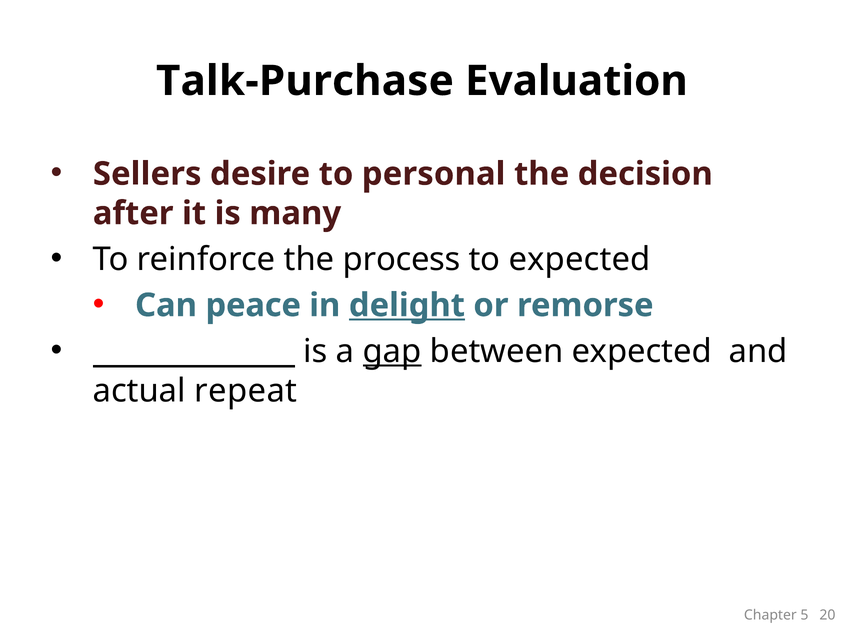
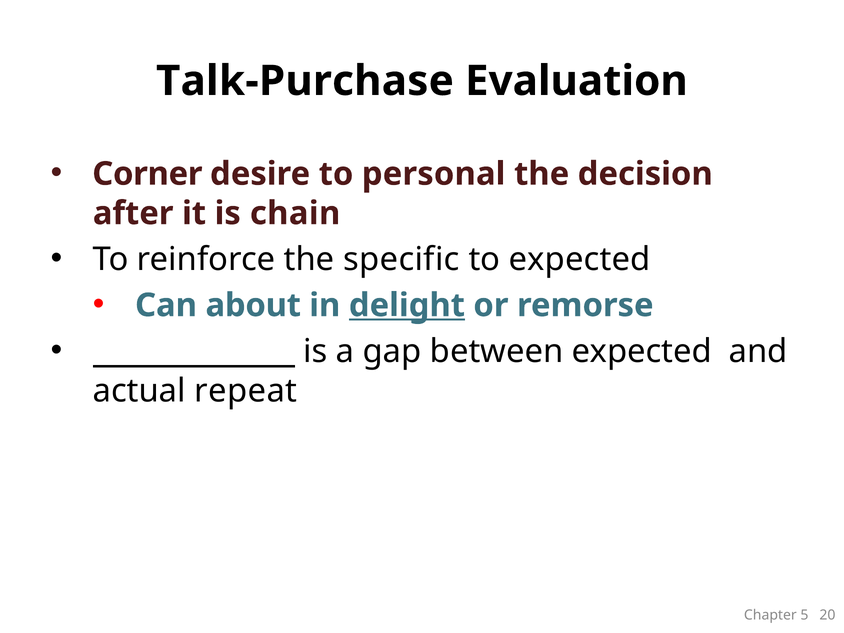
Sellers: Sellers -> Corner (147, 174)
many: many -> chain (295, 213)
process: process -> specific (401, 259)
peace: peace -> about (253, 305)
gap underline: present -> none (392, 351)
